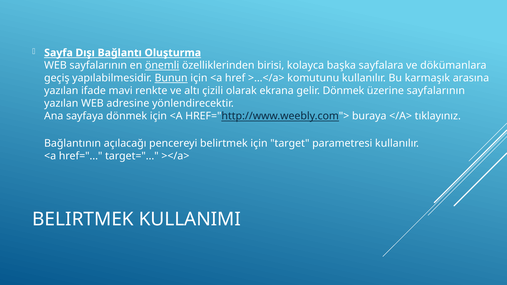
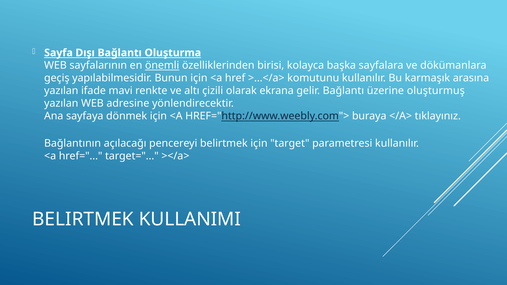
Bunun underline: present -> none (171, 78)
gelir Dönmek: Dönmek -> Bağlantı (343, 91)
üzerine sayfalarının: sayfalarının -> oluşturmuş (436, 91)
